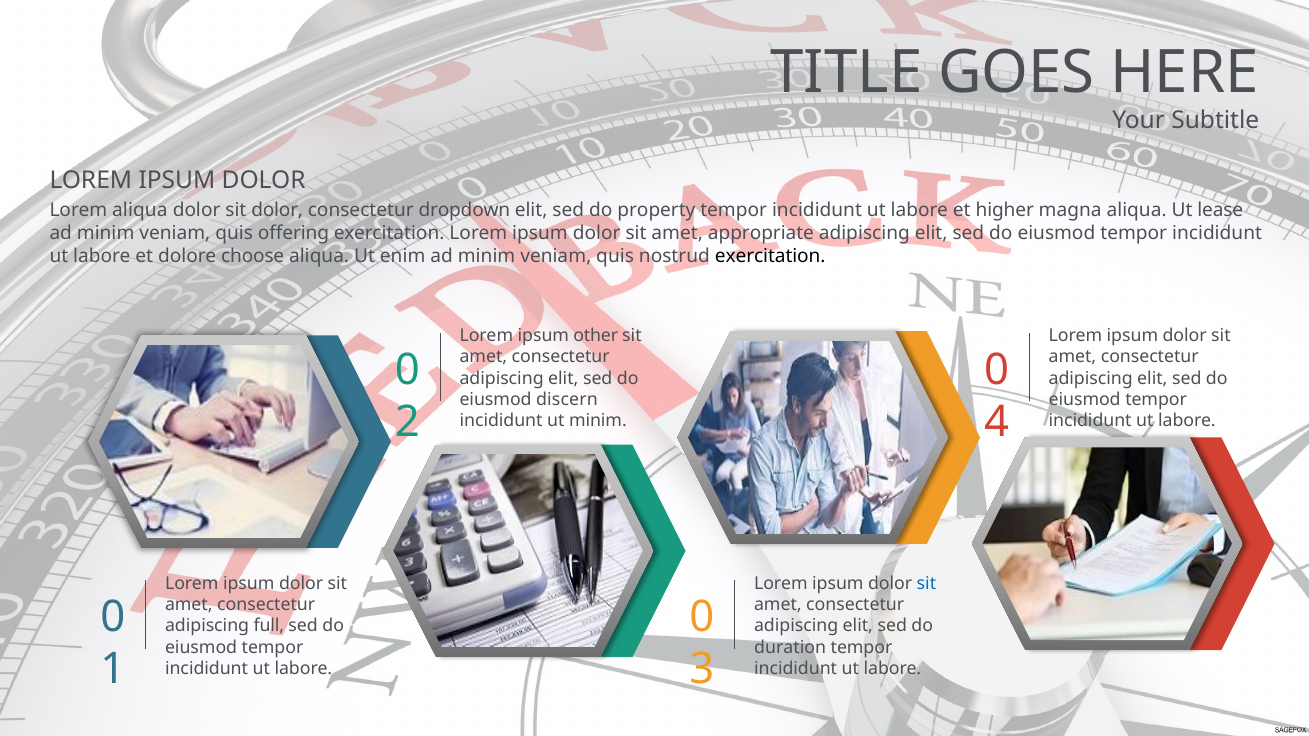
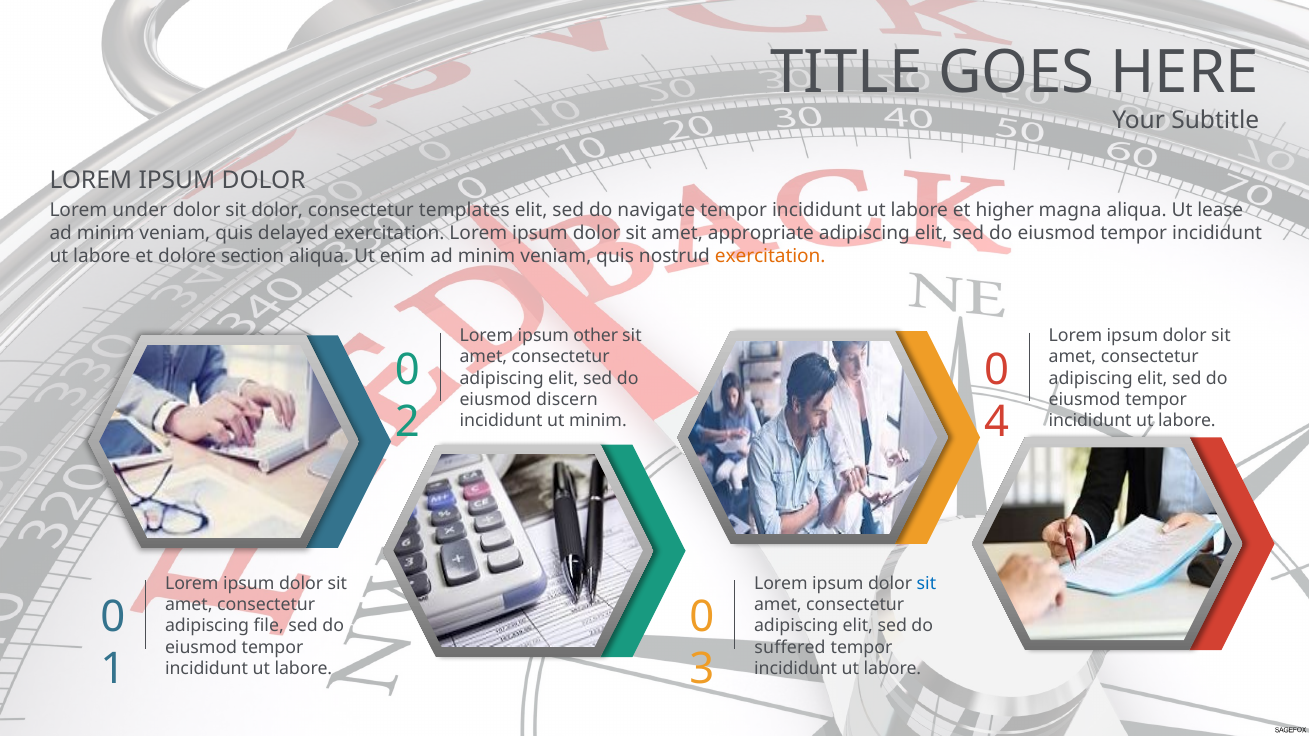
Lorem aliqua: aliqua -> under (140, 211)
dropdown: dropdown -> templates (464, 211)
property: property -> navigate (656, 211)
offering: offering -> delayed (293, 234)
choose: choose -> section (253, 257)
exercitation colour: black -> orange (770, 257)
full: full -> file (269, 626)
duration: duration -> suffered (790, 647)
